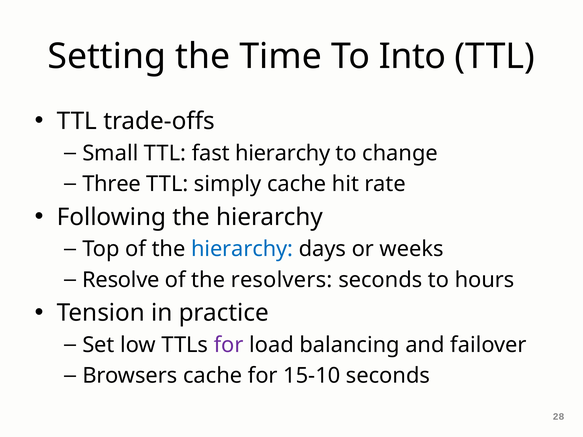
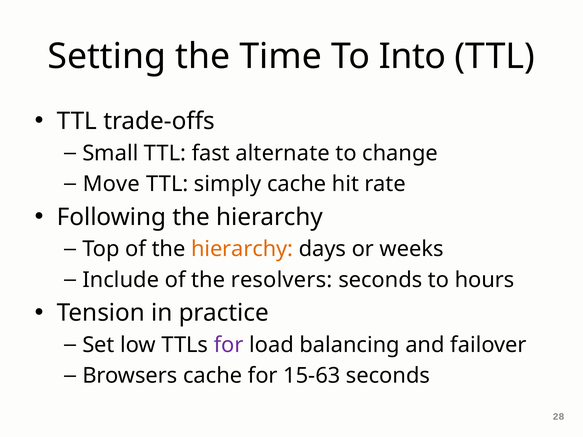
fast hierarchy: hierarchy -> alternate (283, 153)
Three: Three -> Move (111, 184)
hierarchy colour: blue -> orange (242, 249)
Resolve: Resolve -> Include (121, 280)
15-10: 15-10 -> 15-63 (312, 376)
